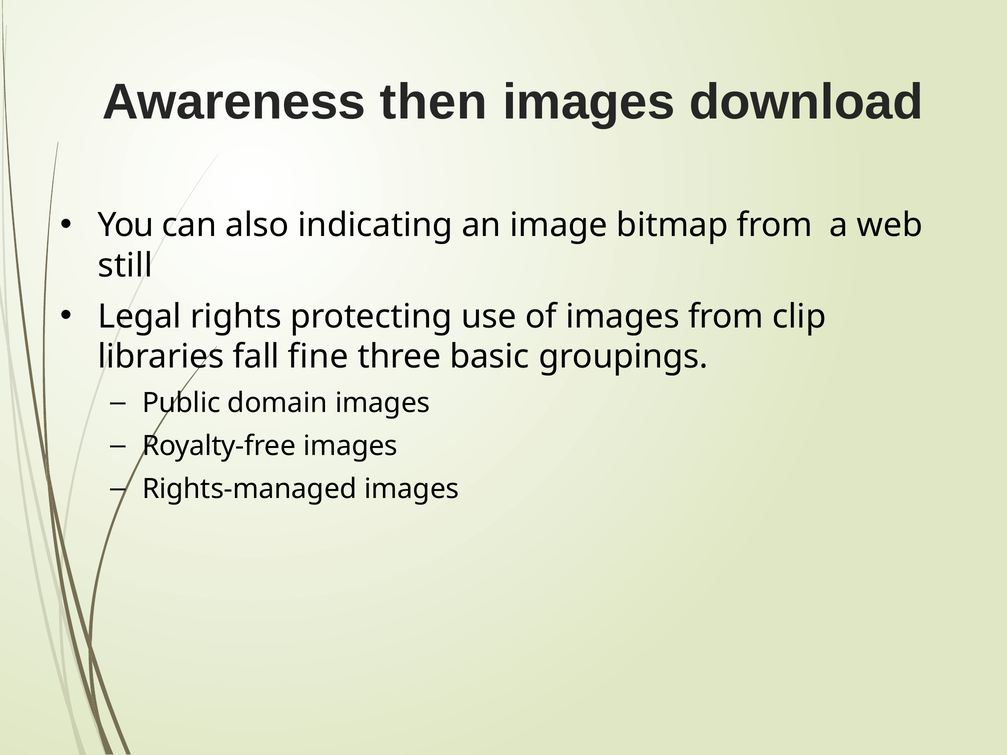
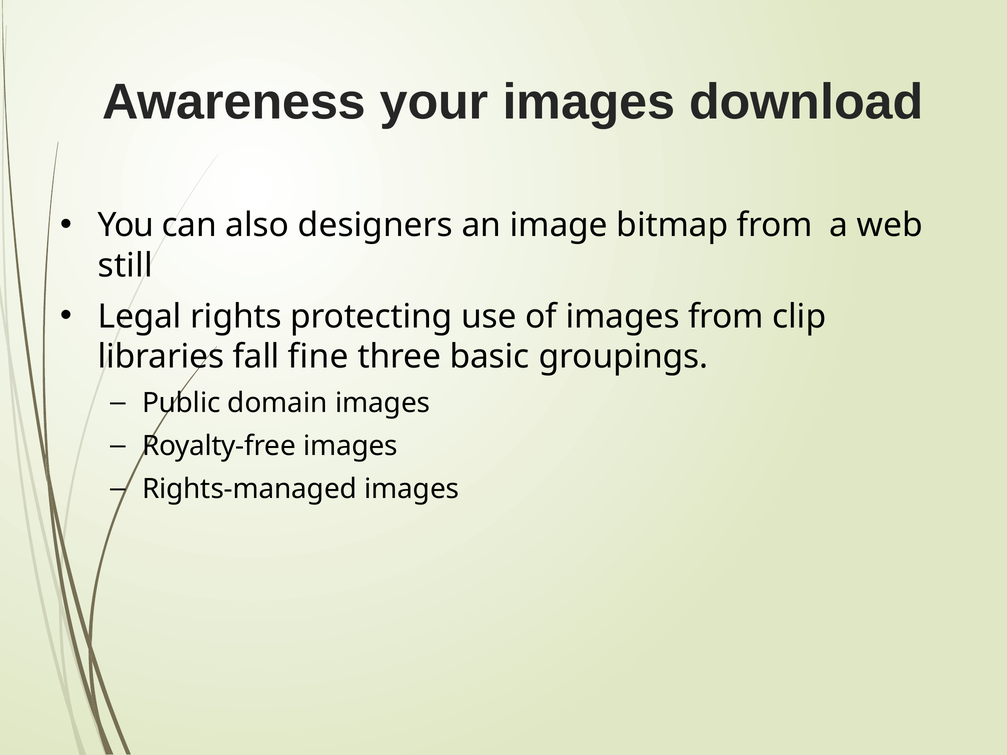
then: then -> your (434, 102)
indicating: indicating -> designers (375, 225)
